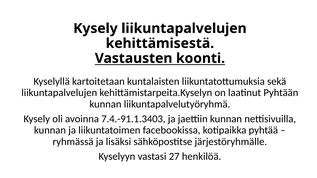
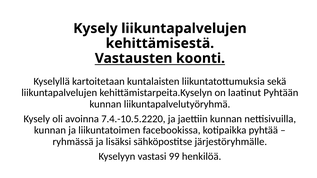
7.4.-91.1.3403: 7.4.-91.1.3403 -> 7.4.-10.5.2220 (133, 119)
27: 27 -> 99 (174, 157)
